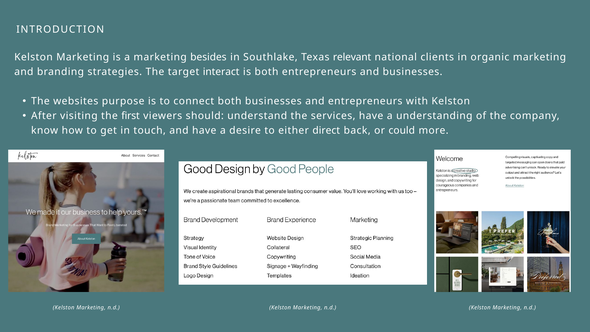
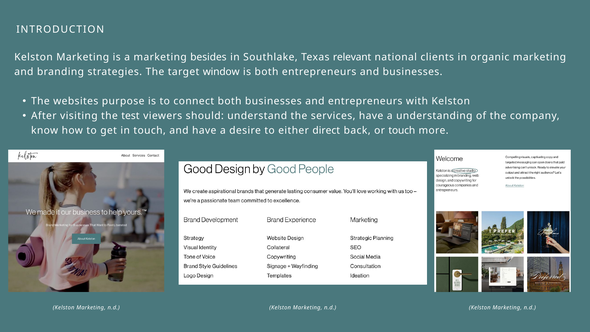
interact: interact -> window (221, 72)
first: first -> test (130, 116)
or could: could -> touch (402, 131)
